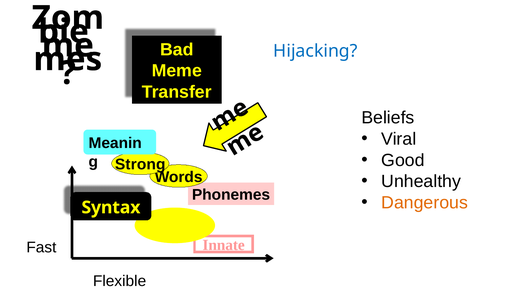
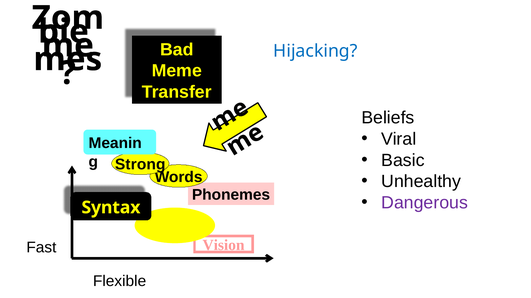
Good: Good -> Basic (403, 161)
Dangerous colour: orange -> purple (425, 203)
Innate: Innate -> Vision (224, 246)
